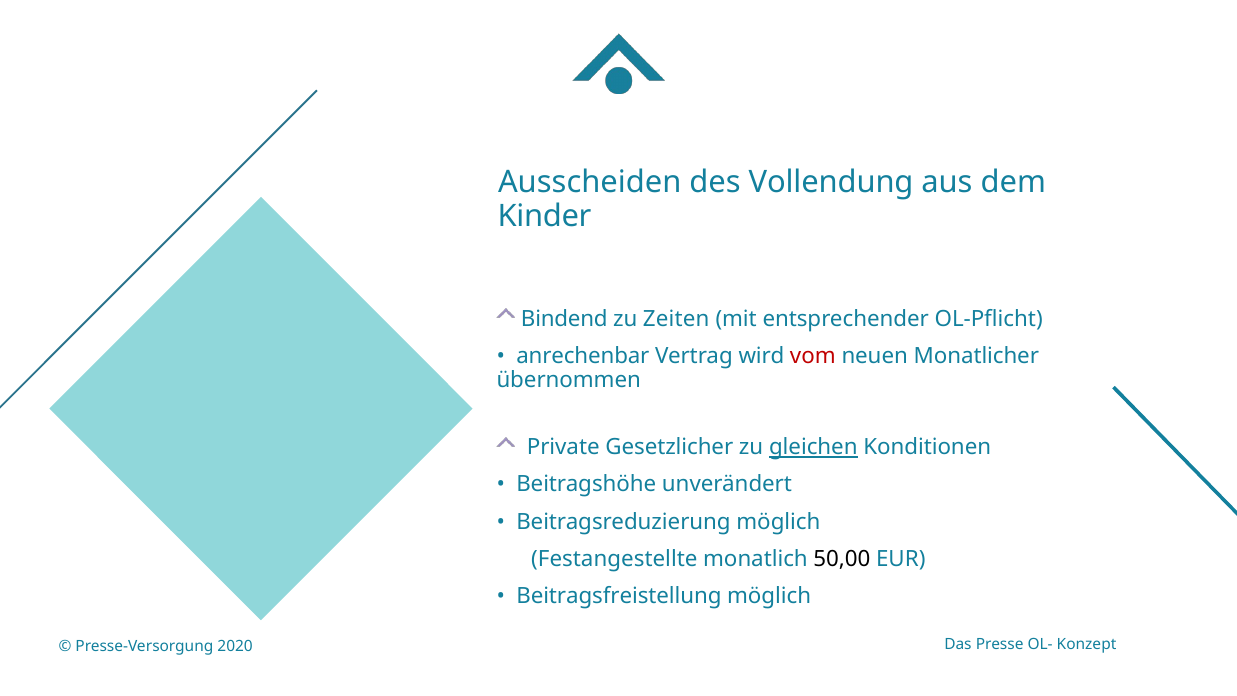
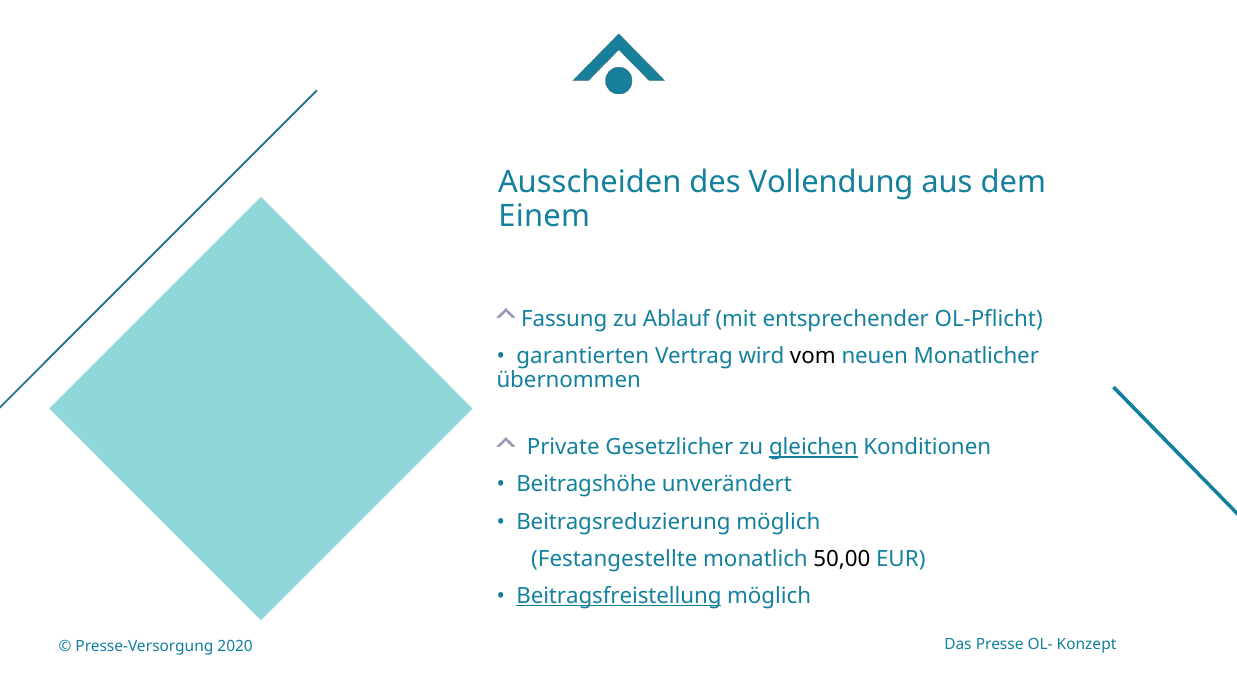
Kinder: Kinder -> Einem (544, 216)
Bindend: Bindend -> Fassung (564, 319)
Zeiten: Zeiten -> Ablauf (676, 319)
anrechenbar: anrechenbar -> garantierten (583, 356)
vom colour: red -> black (813, 356)
Beitragsfreistellung underline: none -> present (619, 596)
